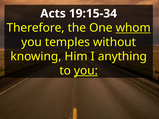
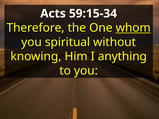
19:15-34: 19:15-34 -> 59:15-34 (93, 14)
temples: temples -> spiritual (67, 42)
you underline: present -> none (86, 71)
